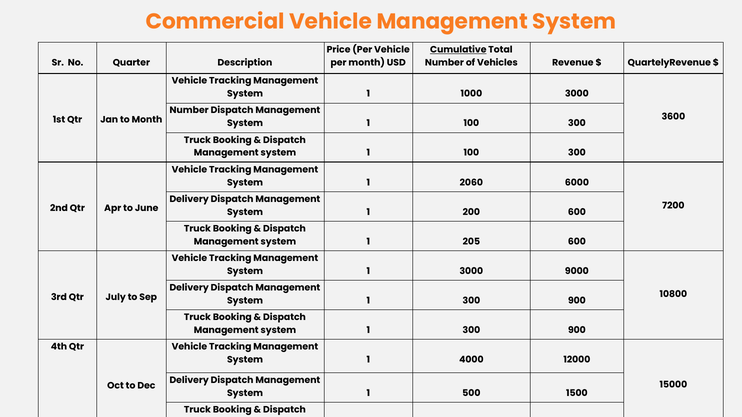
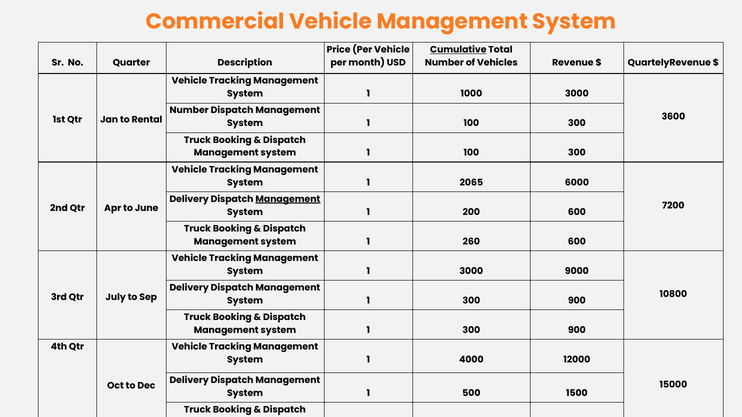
to Month: Month -> Rental (147, 120)
2060: 2060 -> 2065 (471, 183)
Management underline: none -> present (288, 199)
205: 205 -> 260 (471, 242)
